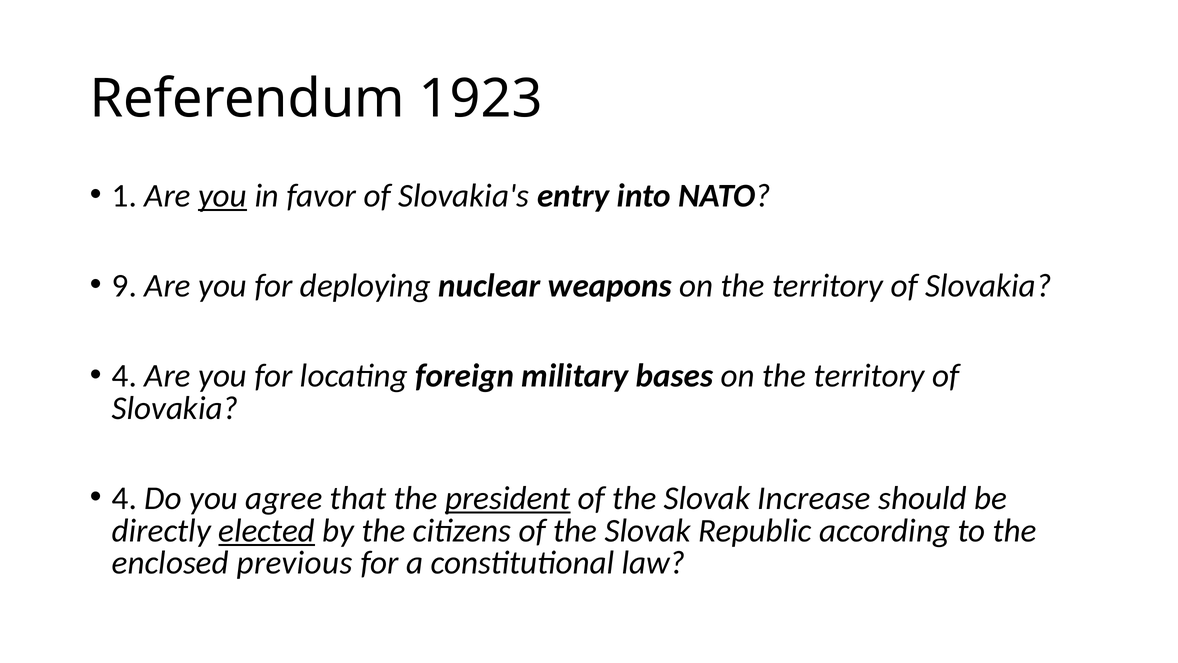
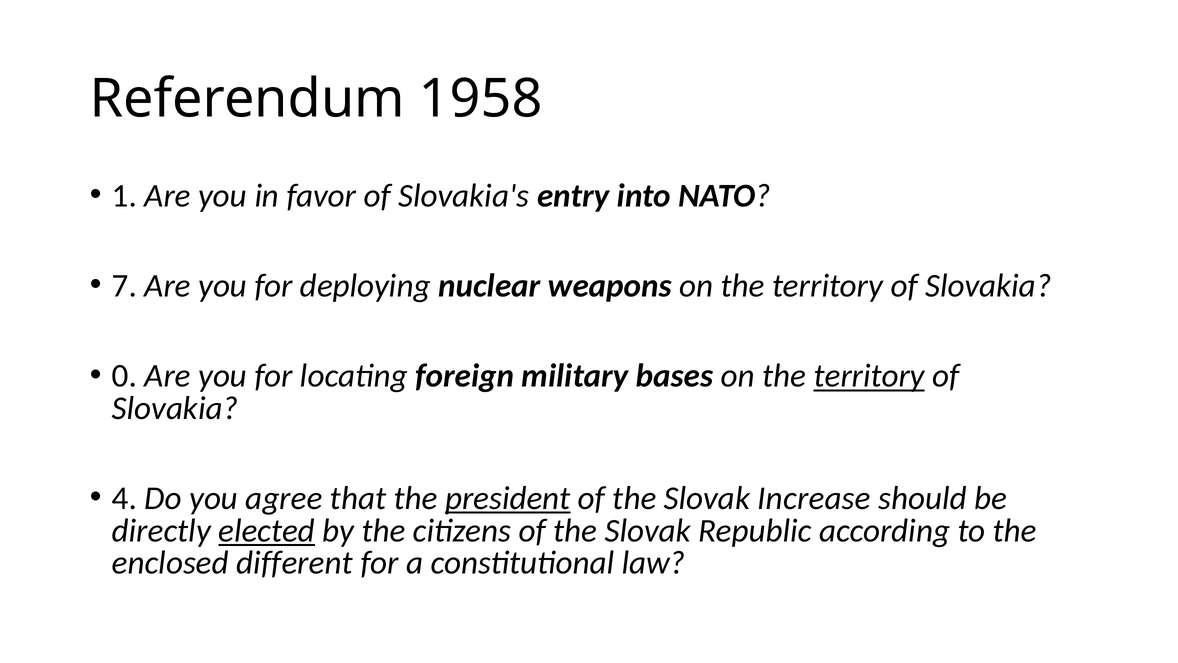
1923: 1923 -> 1958 (481, 99)
you underline: present -> none (223, 196)
9: 9 -> 7 (124, 286)
4: 4 -> 0 (124, 376)
territory underline: none -> present (869, 376)
previous: previous -> different (295, 563)
